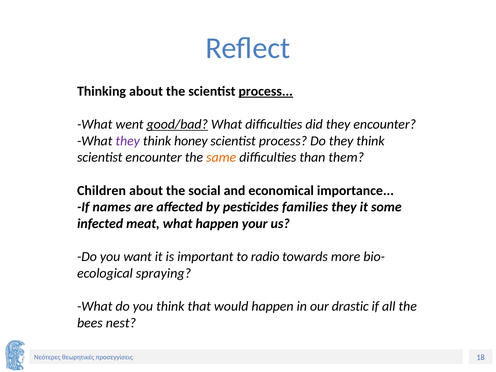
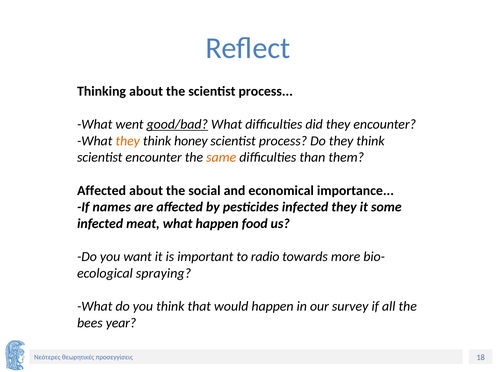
process underline: present -> none (266, 91)
they colour: purple -> orange (128, 141)
Children: Children -> Affected (102, 191)
pesticides families: families -> infected (305, 207)
your: your -> food (255, 224)
drastic: drastic -> survey (350, 306)
nest: nest -> year (121, 323)
